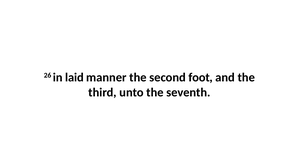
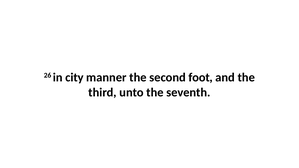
laid: laid -> city (74, 77)
